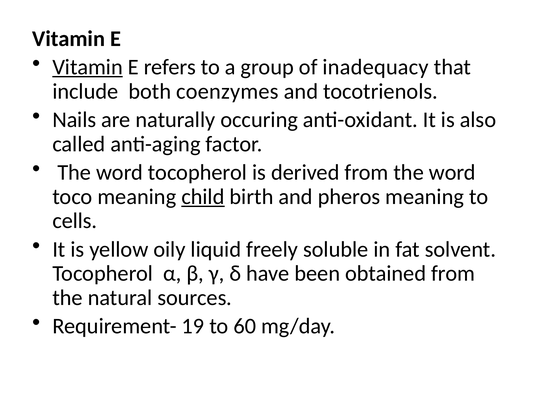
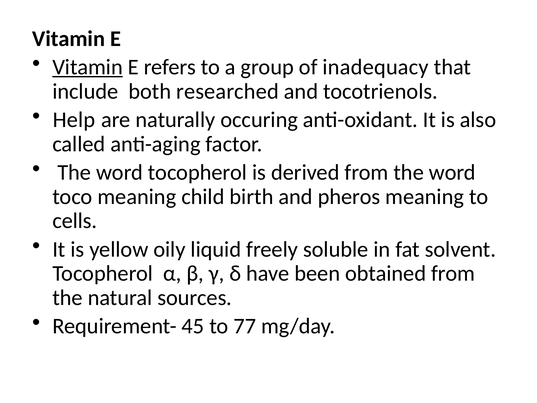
coenzymes: coenzymes -> researched (228, 91)
Nails: Nails -> Help (74, 120)
child underline: present -> none (203, 197)
19: 19 -> 45 (193, 326)
60: 60 -> 77 (245, 326)
